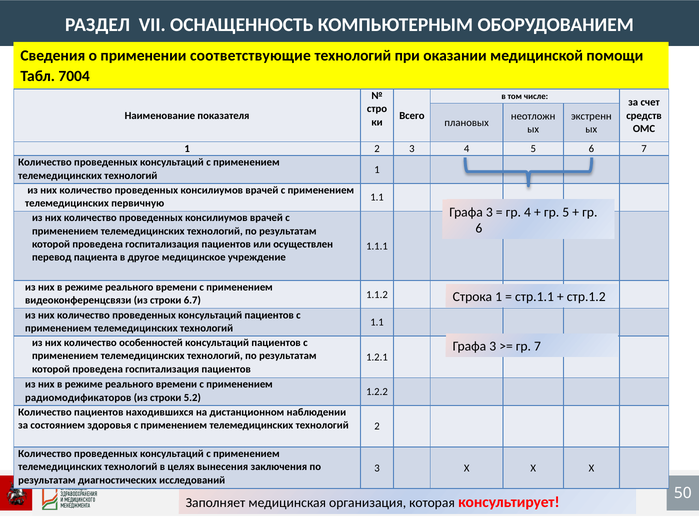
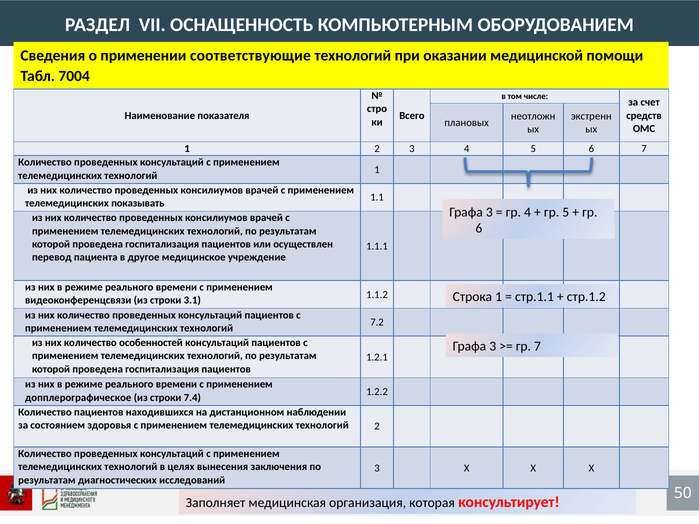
первичную: первичную -> показывать (138, 203)
6.7: 6.7 -> 3.1 (192, 301)
1.1: 1.1 -> 7.2 (377, 322)
радиомодификаторов: радиомодификаторов -> допплерографическое (78, 398)
5.2: 5.2 -> 7.4 (192, 398)
